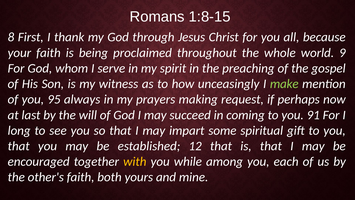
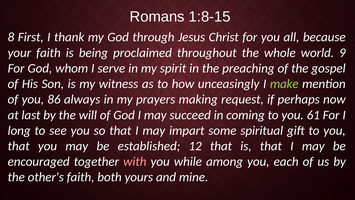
95: 95 -> 86 (54, 99)
91: 91 -> 61 (313, 115)
with colour: yellow -> pink (135, 161)
